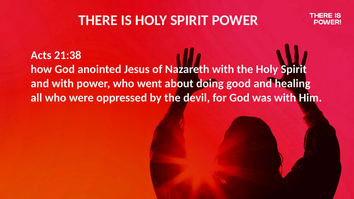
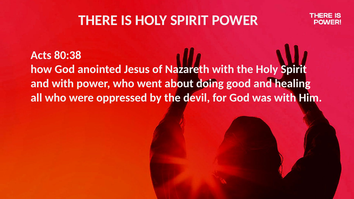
21:38: 21:38 -> 80:38 (68, 55)
